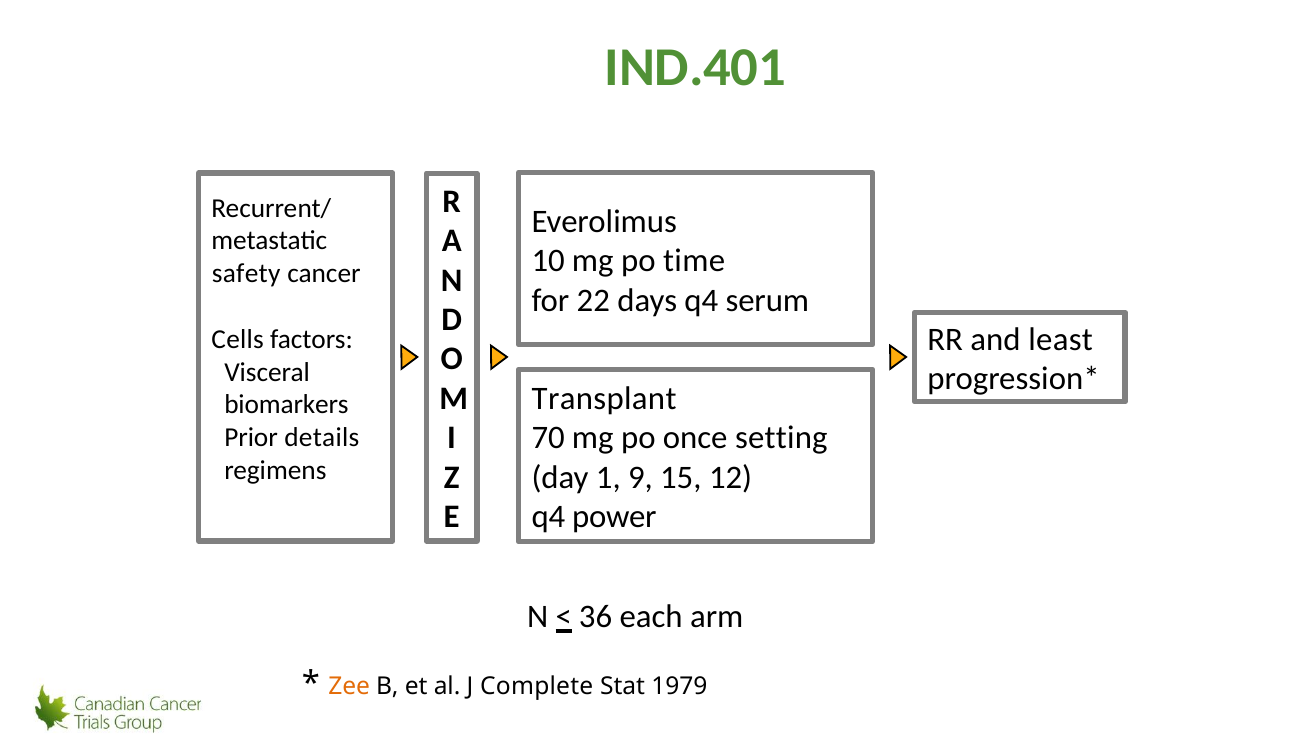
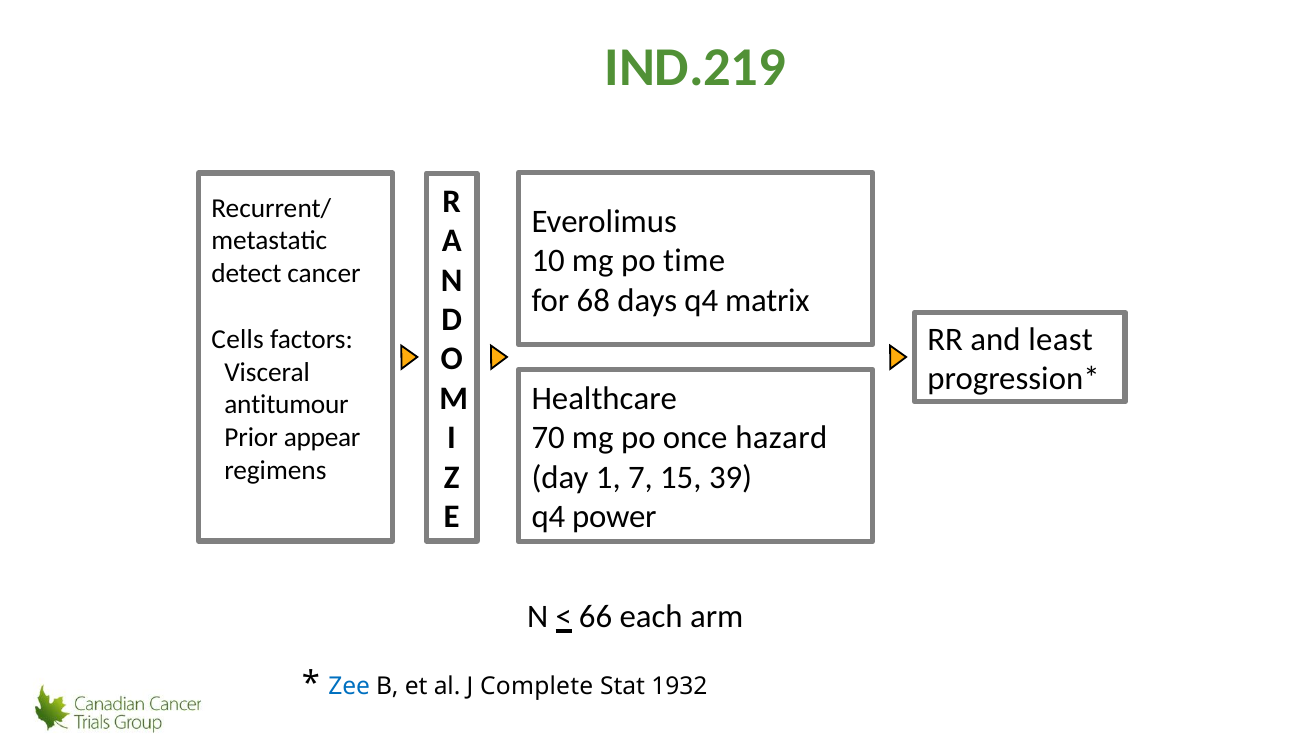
IND.401: IND.401 -> IND.219 (695, 68)
safety: safety -> detect (246, 274)
22: 22 -> 68 (593, 300)
serum: serum -> matrix (767, 300)
Transplant: Transplant -> Healthcare (604, 399)
biomarkers: biomarkers -> antitumour (287, 405)
setting: setting -> hazard (781, 438)
details: details -> appear (322, 438)
9: 9 -> 7 (640, 477)
12: 12 -> 39 (731, 477)
36: 36 -> 66 (596, 617)
Zee colour: orange -> blue (349, 686)
1979: 1979 -> 1932 (679, 686)
